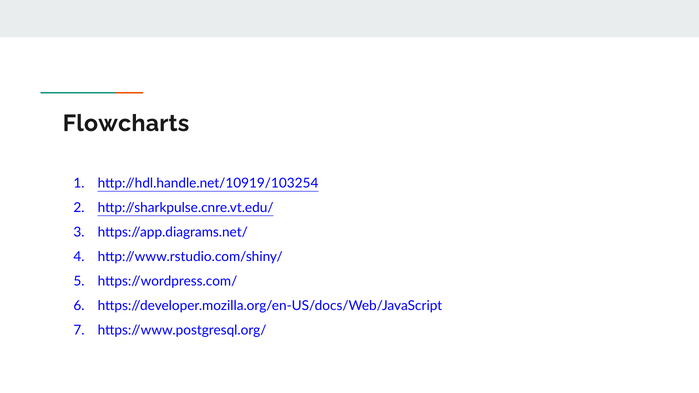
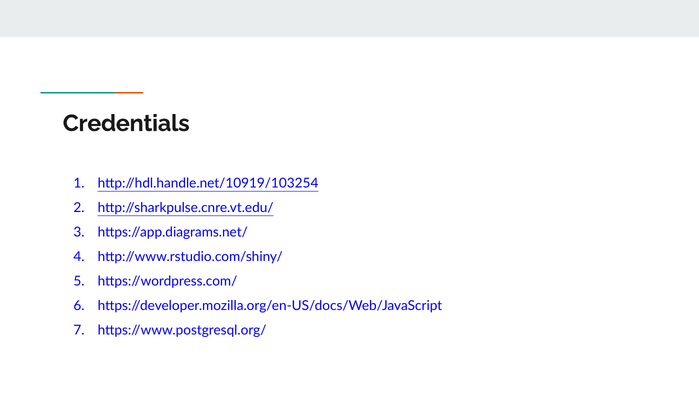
Flowcharts: Flowcharts -> Credentials (126, 123)
